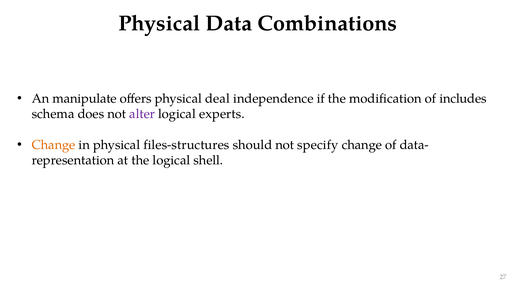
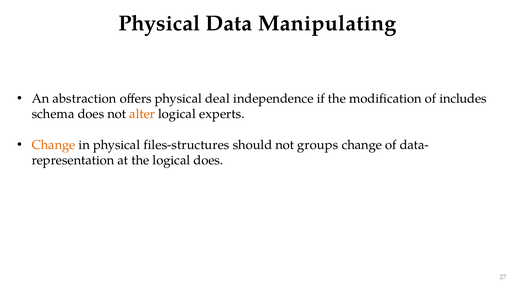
Combinations: Combinations -> Manipulating (327, 24)
manipulate: manipulate -> abstraction (85, 99)
alter colour: purple -> orange (142, 114)
specify: specify -> groups (318, 145)
logical shell: shell -> does (208, 161)
